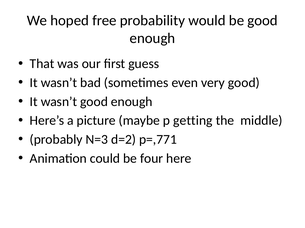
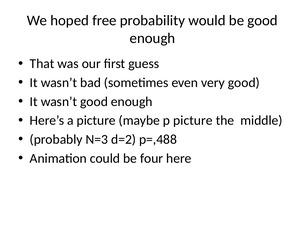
p getting: getting -> picture (193, 121)
p=,771: p=,771 -> p=,488 (158, 140)
